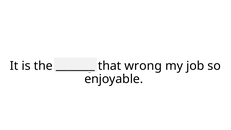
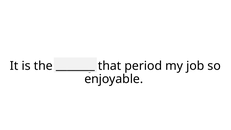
wrong: wrong -> period (143, 66)
